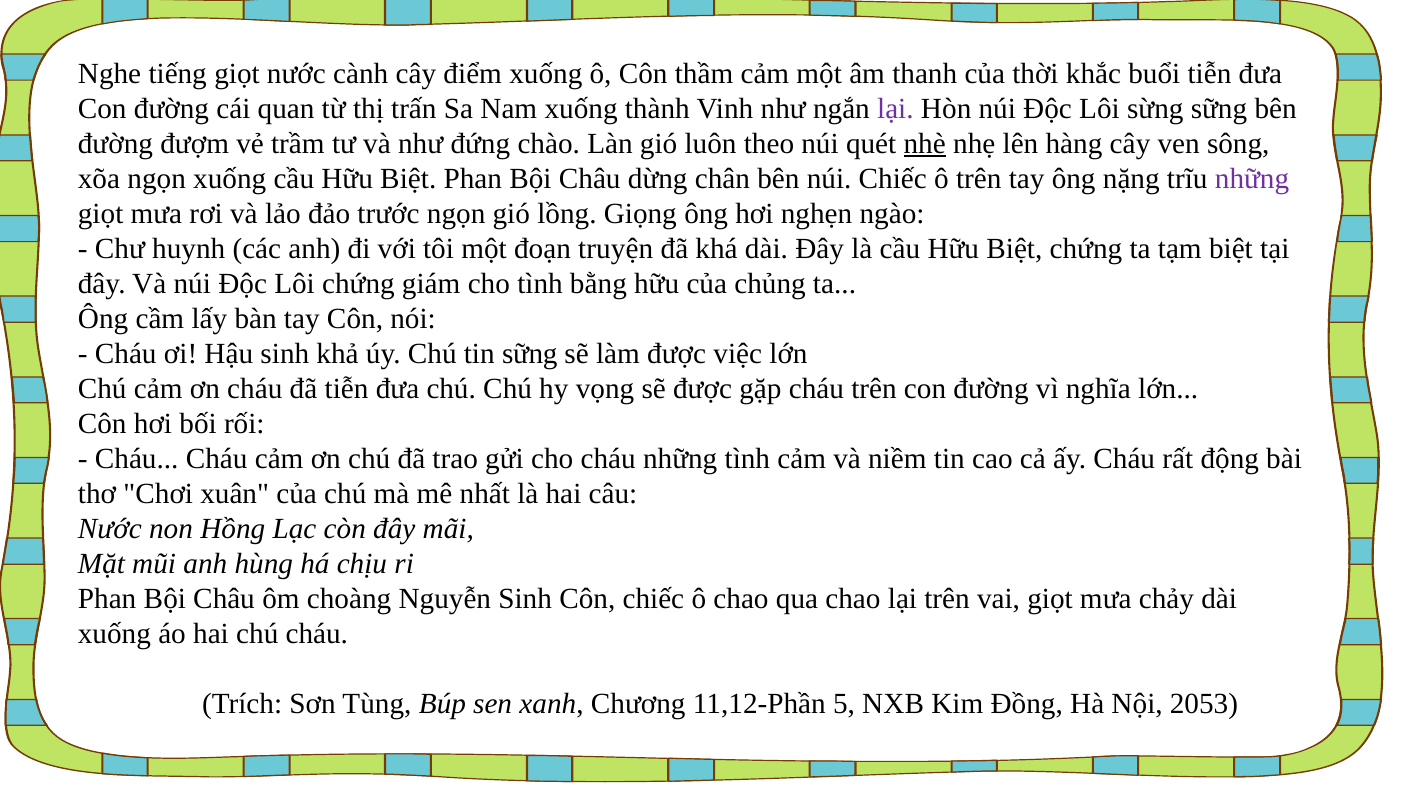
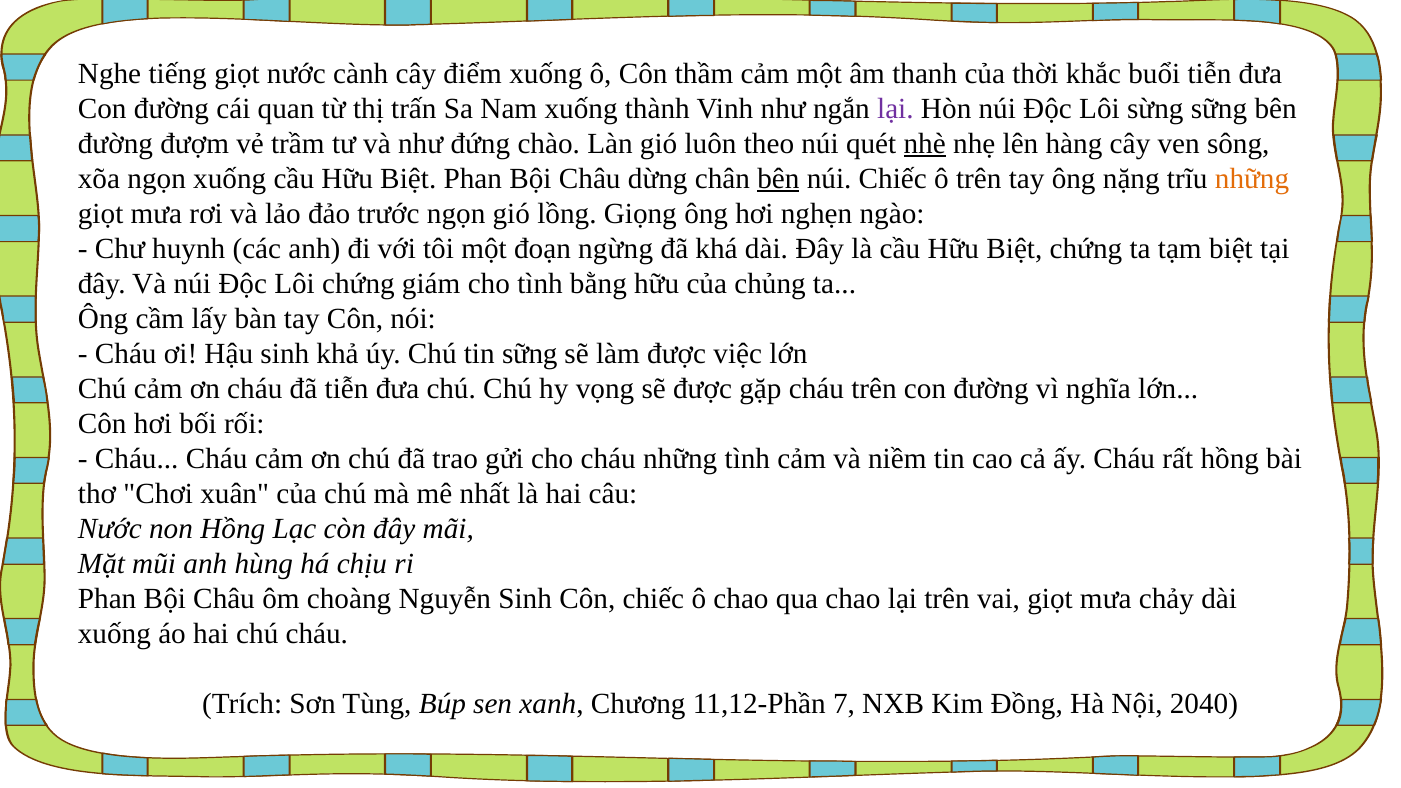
bên underline: none -> present (778, 179)
những colour: purple -> orange (1252, 179)
truyện: truyện -> ngừng (616, 249)
rất động: động -> hồng (1230, 459)
5: 5 -> 7 (844, 704)
2053: 2053 -> 2040 (1204, 704)
